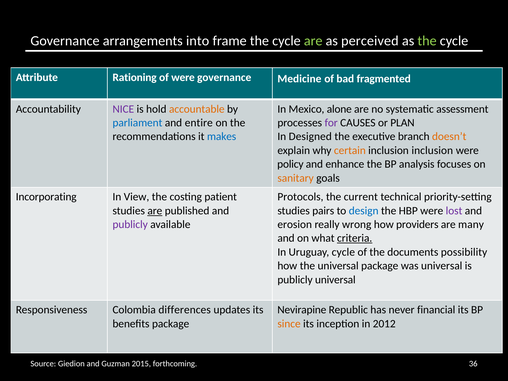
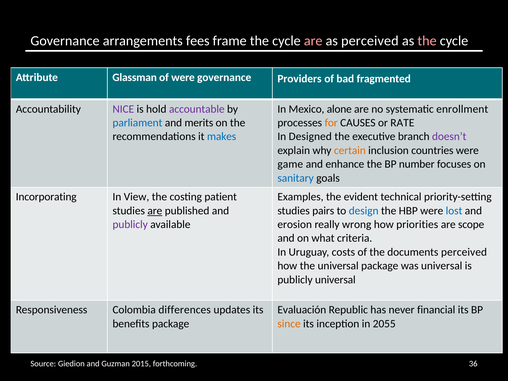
into: into -> fees (198, 41)
are colour: light green -> pink (313, 41)
the colour: light green -> pink (427, 41)
Rationing: Rationing -> Glassman (135, 77)
Medicine: Medicine -> Providers (299, 79)
accountable colour: orange -> purple (197, 109)
assessment: assessment -> enrollment (462, 109)
entire: entire -> merits (199, 123)
for colour: purple -> orange (331, 123)
PLAN: PLAN -> RATE (402, 123)
doesn’t colour: orange -> purple (449, 137)
inclusion inclusion: inclusion -> countries (432, 150)
policy: policy -> game (290, 164)
analysis: analysis -> number (417, 164)
sanitary colour: orange -> blue (296, 178)
Protocols: Protocols -> Examples (300, 197)
current: current -> evident (361, 197)
lost colour: purple -> blue (454, 211)
providers: providers -> priorities (417, 224)
many: many -> scope (471, 224)
criteria underline: present -> none (355, 238)
Uruguay cycle: cycle -> costs (343, 252)
documents possibility: possibility -> perceived (464, 252)
Nevirapine: Nevirapine -> Evaluación (302, 310)
2012: 2012 -> 2055 (384, 324)
